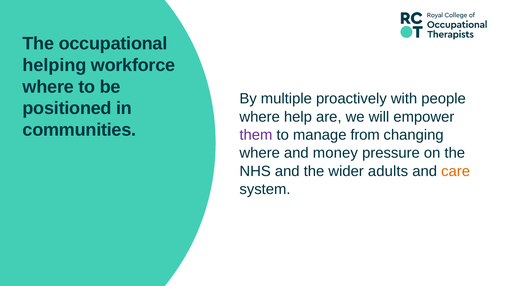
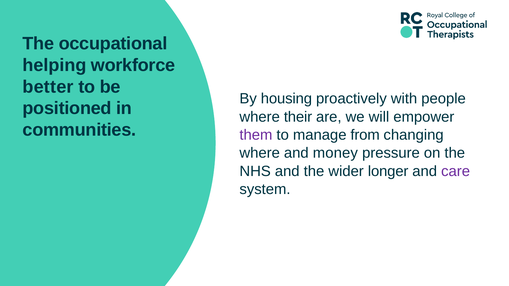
where: where -> better (48, 87)
multiple: multiple -> housing (286, 99)
help: help -> their (298, 117)
adults: adults -> longer (388, 171)
care colour: orange -> purple (456, 171)
